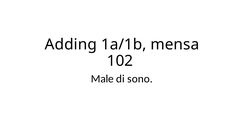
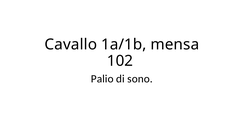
Adding: Adding -> Cavallo (71, 45)
Male: Male -> Palio (102, 79)
